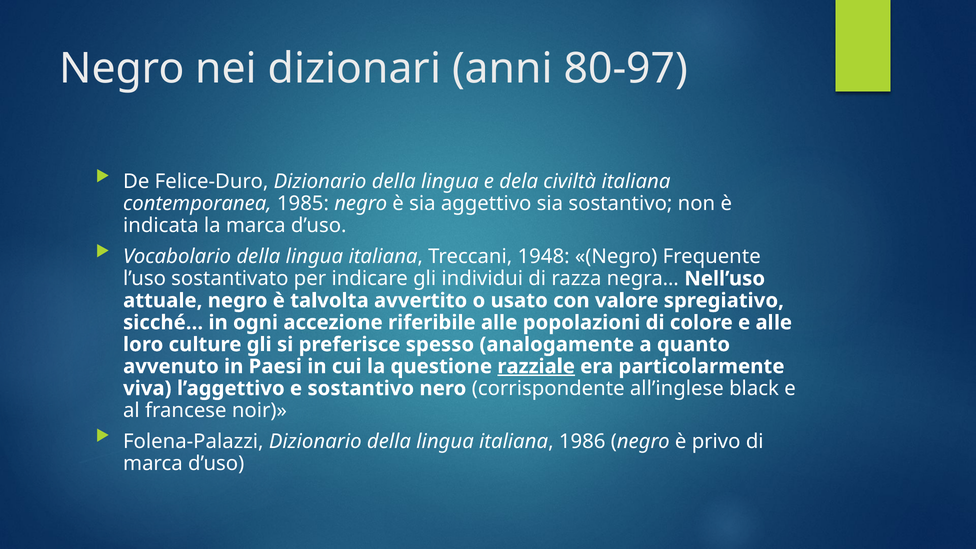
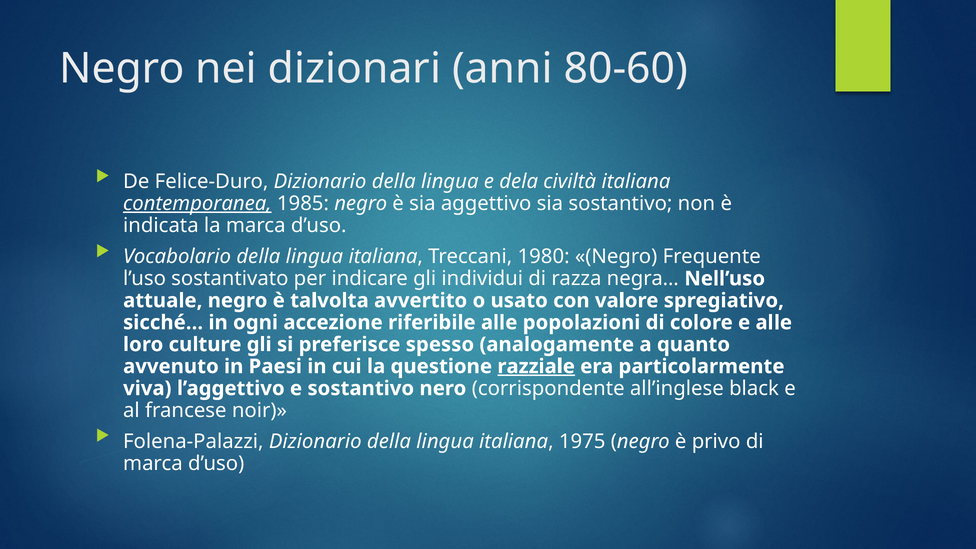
80-97: 80-97 -> 80-60 (626, 69)
contemporanea underline: none -> present (197, 204)
1948: 1948 -> 1980 (544, 257)
1986: 1986 -> 1975 (582, 441)
